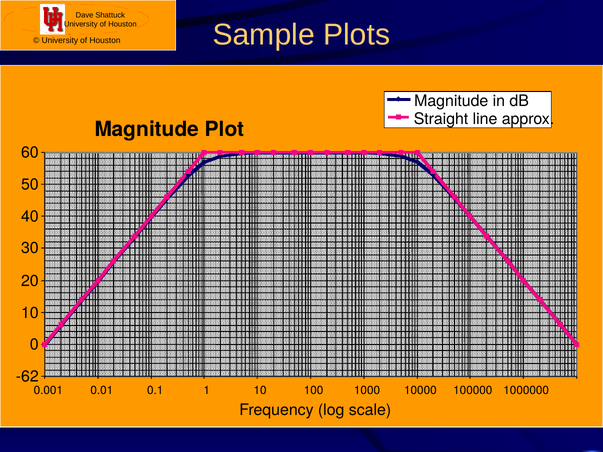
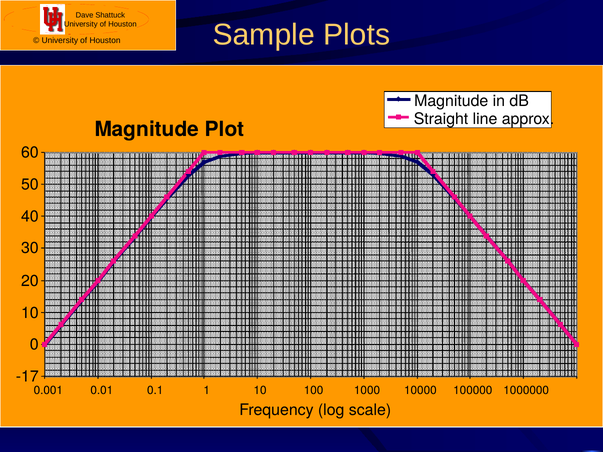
-62: -62 -> -17 (27, 377)
